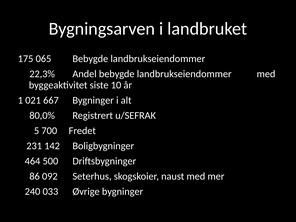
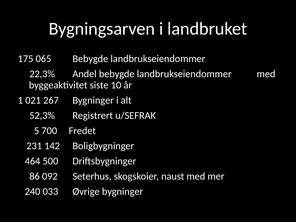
667: 667 -> 267 (51, 100)
80,0%: 80,0% -> 52,3% (42, 115)
